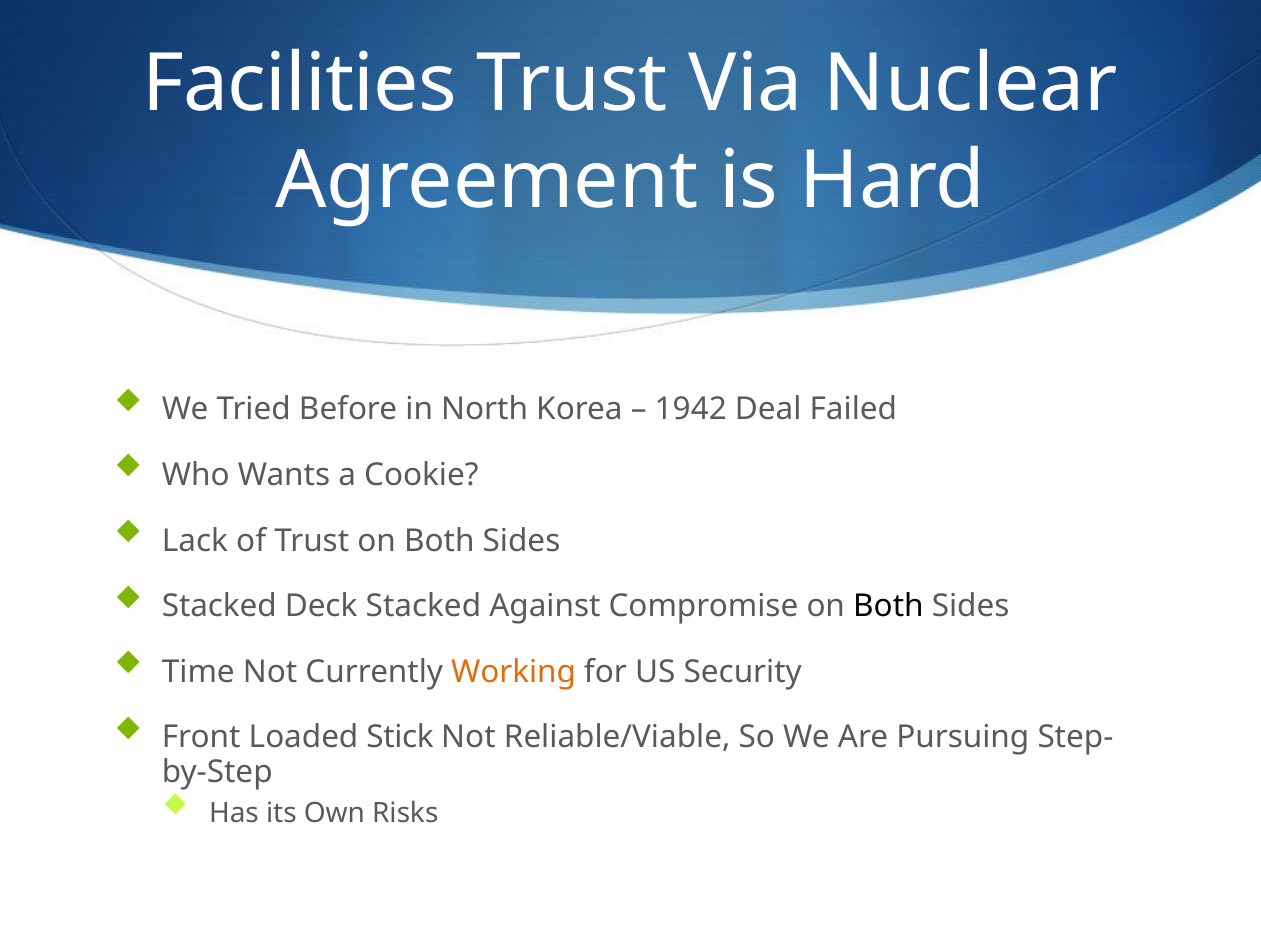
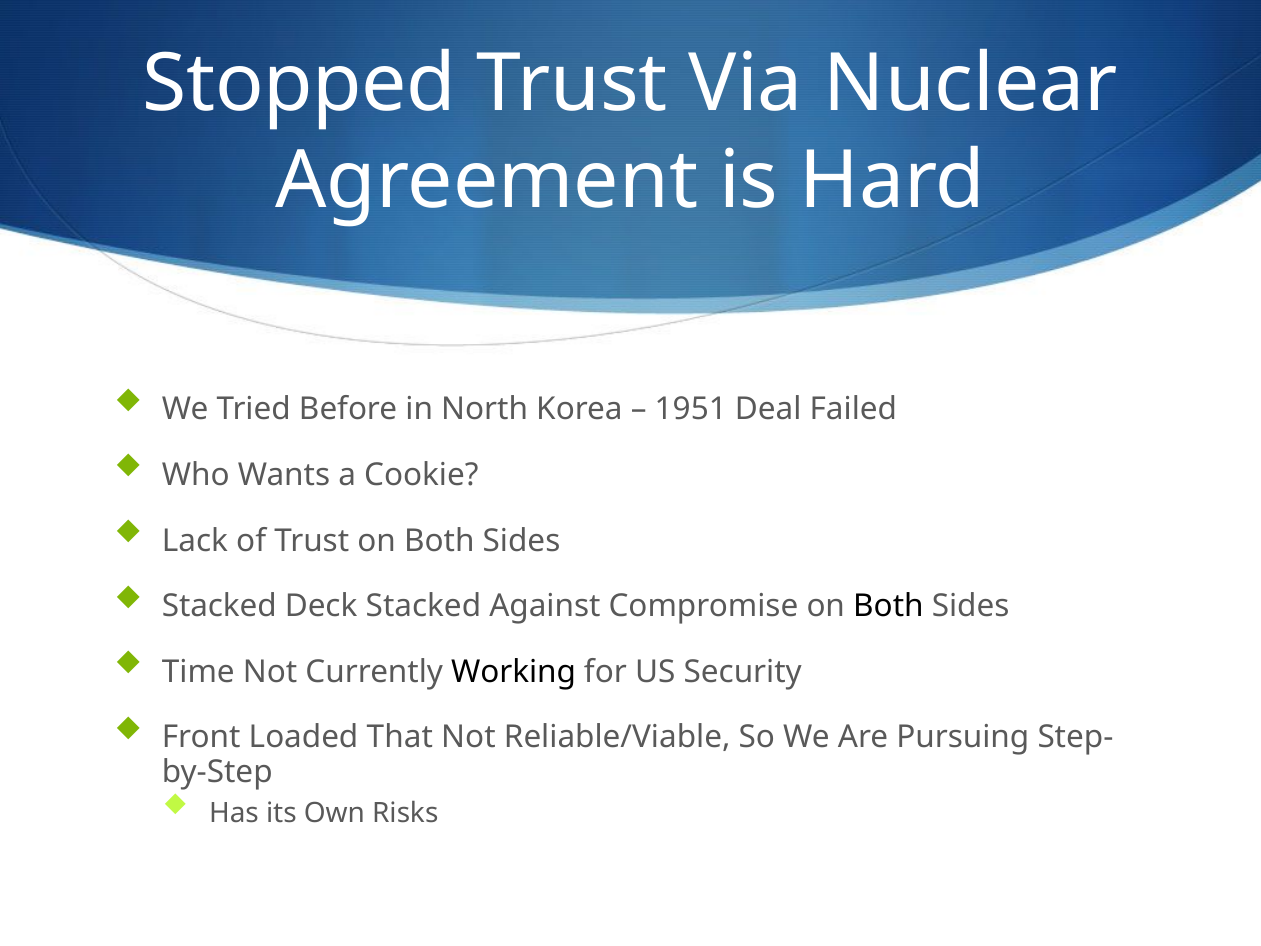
Facilities: Facilities -> Stopped (300, 84)
1942: 1942 -> 1951 (691, 409)
Working colour: orange -> black (514, 672)
Stick: Stick -> That (400, 737)
